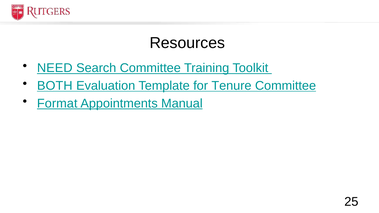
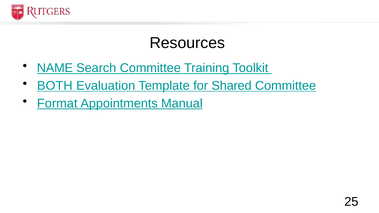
NEED: NEED -> NAME (55, 68)
Tenure: Tenure -> Shared (232, 86)
